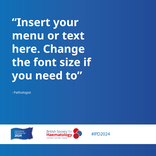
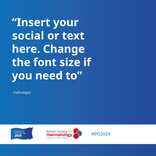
menu: menu -> social (28, 36)
